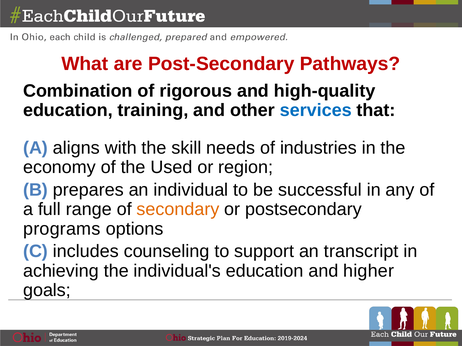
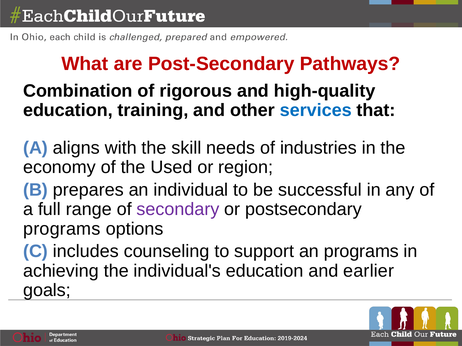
secondary colour: orange -> purple (178, 210)
an transcript: transcript -> programs (361, 252)
higher: higher -> earlier (369, 271)
